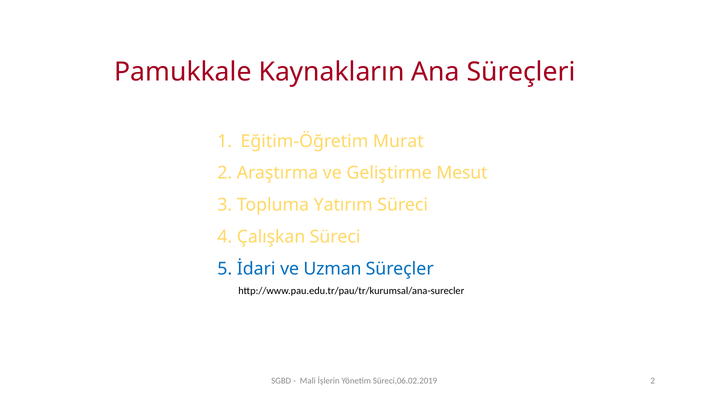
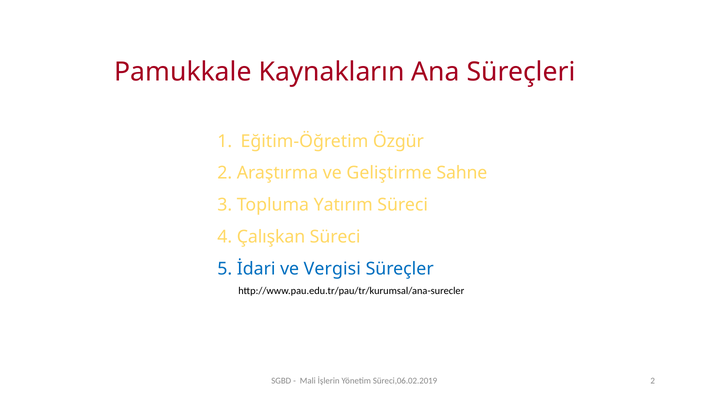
Murat: Murat -> Özgür (398, 141)
Mesut: Mesut -> Sahne (462, 173)
Uzman: Uzman -> Vergisi (332, 269)
